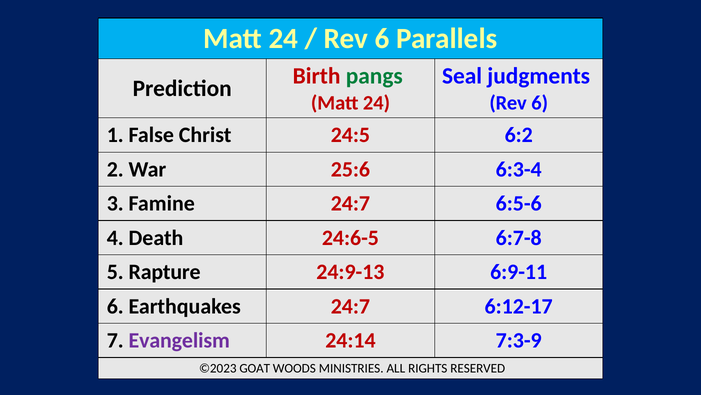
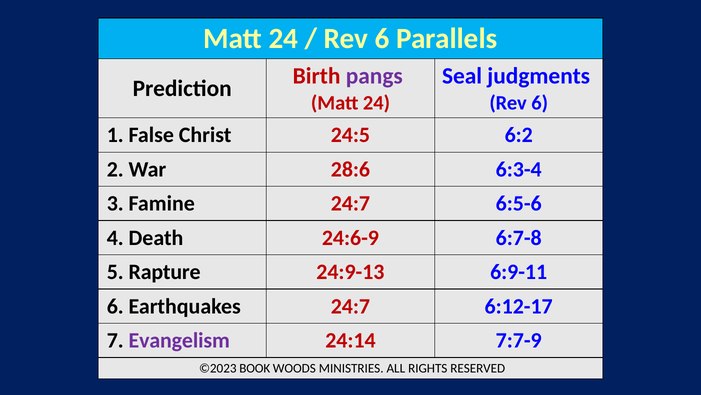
pangs colour: green -> purple (374, 76)
25:6: 25:6 -> 28:6 (350, 169)
24:6-5: 24:6-5 -> 24:6-9 (350, 238)
7:3-9: 7:3-9 -> 7:7-9 (519, 340)
GOAT: GOAT -> BOOK (255, 368)
